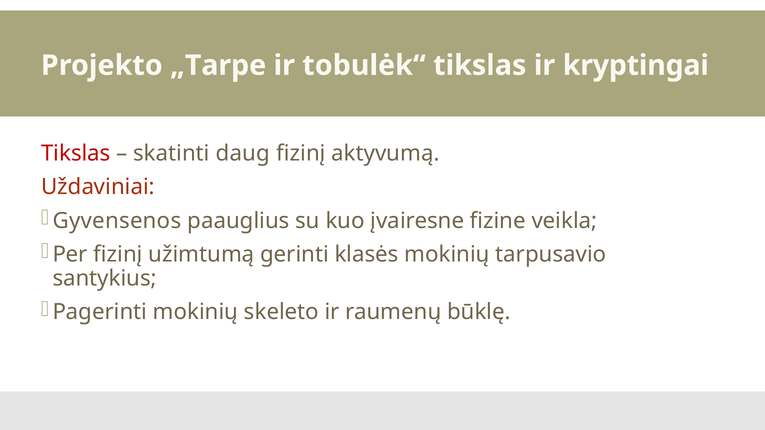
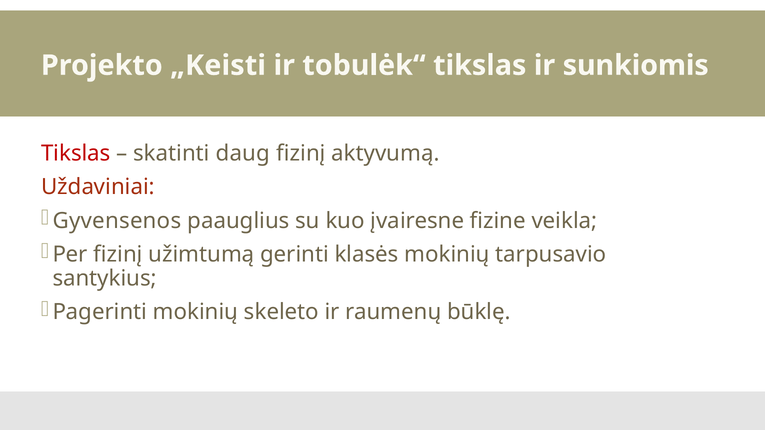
„Tarpe: „Tarpe -> „Keisti (218, 65)
kryptingai: kryptingai -> sunkiomis (636, 65)
